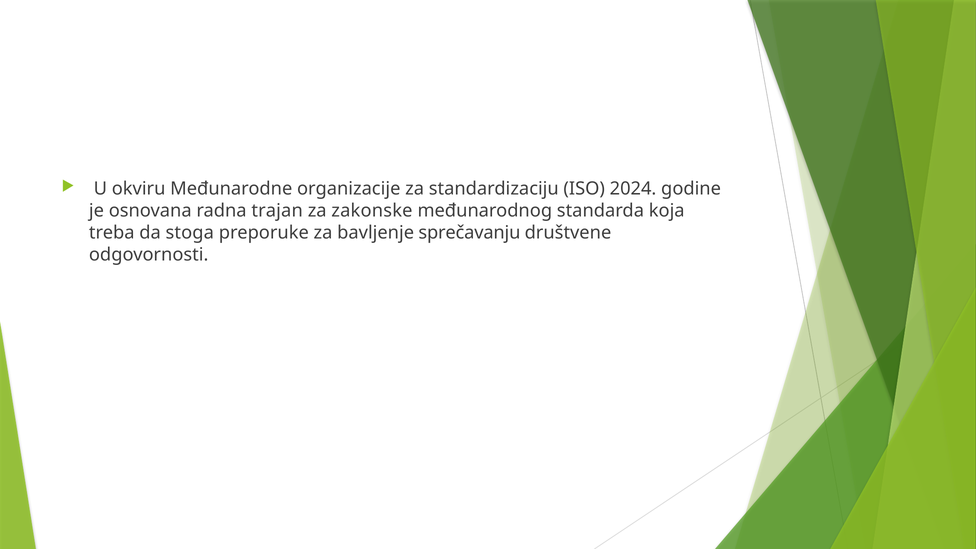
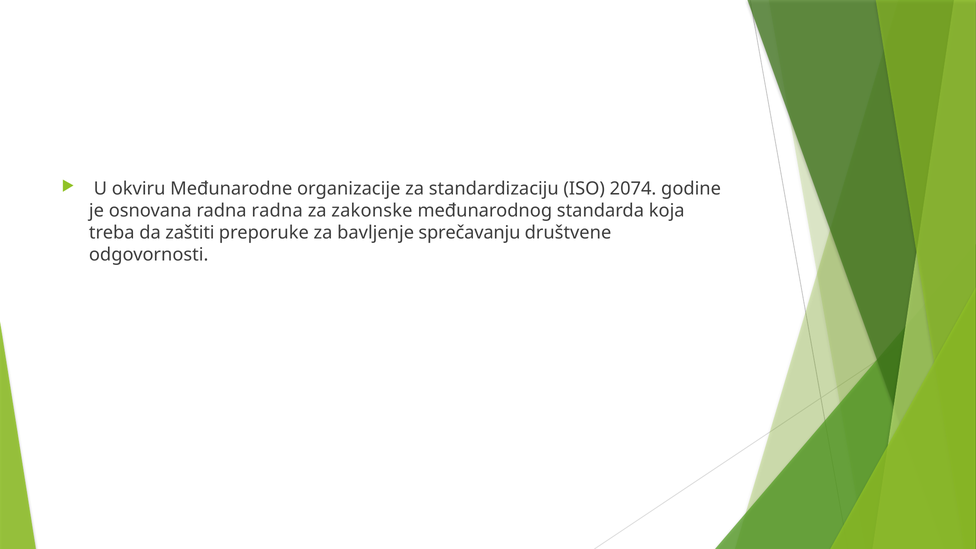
2024: 2024 -> 2074 (633, 189)
radna trajan: trajan -> radna (277, 211)
stoga: stoga -> zaštiti (190, 233)
